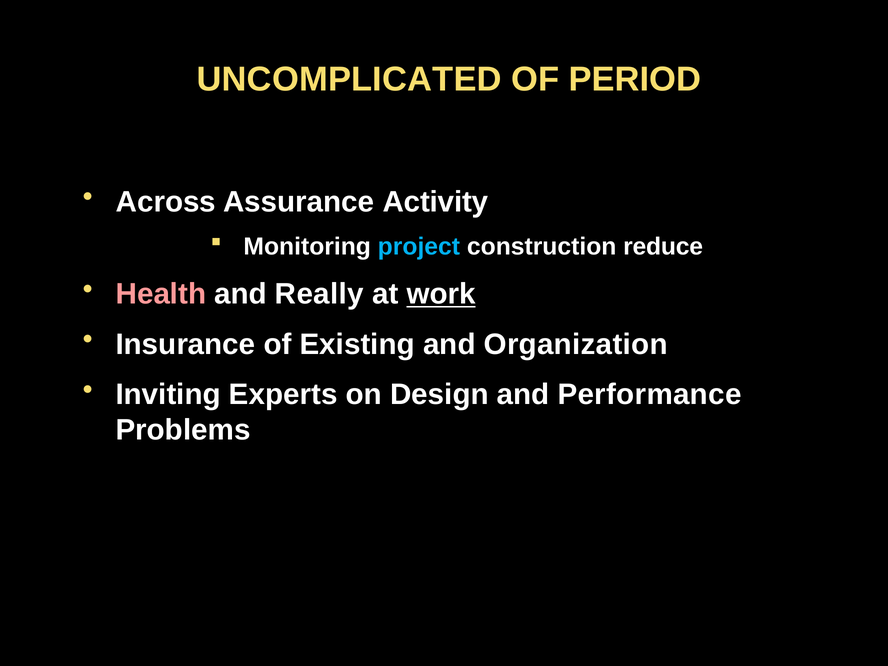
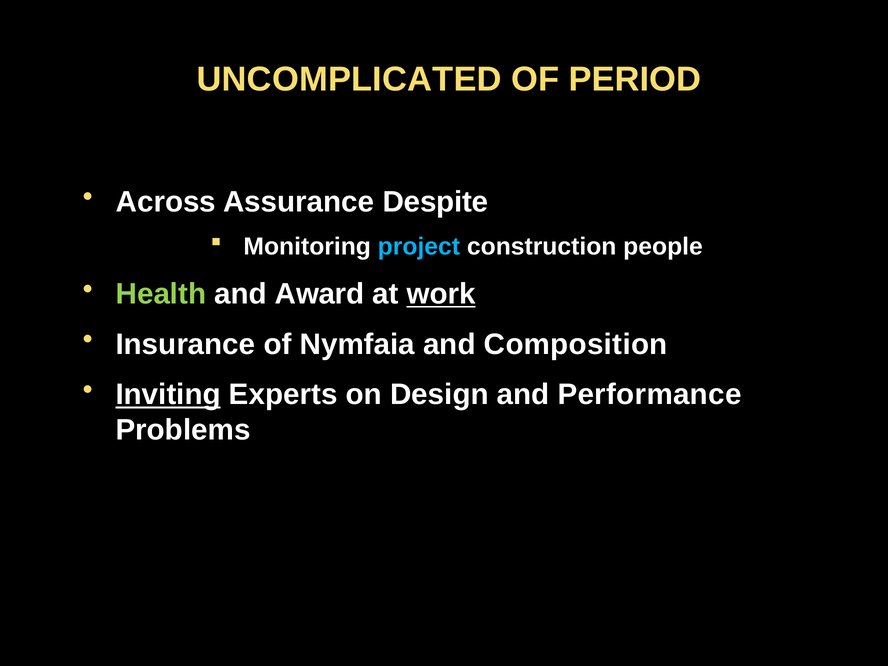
Activity: Activity -> Despite (435, 202)
reduce: reduce -> people (663, 246)
Health colour: pink -> light green (161, 294)
Really: Really -> Award (320, 294)
Existing: Existing -> Νymfaia (357, 344)
Organization: Organization -> Composition (576, 344)
Inviting underline: none -> present (168, 395)
